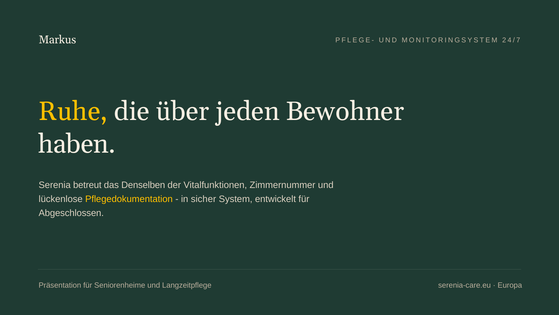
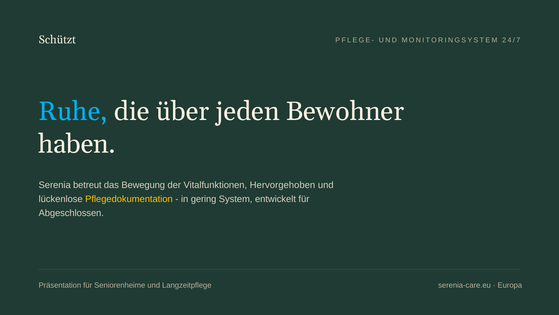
Markus: Markus -> Schützt (57, 40)
Ruhe colour: yellow -> light blue (73, 111)
Denselben: Denselben -> Bewegung (143, 185)
Zimmernummer: Zimmernummer -> Hervorgehoben (282, 185)
sicher: sicher -> gering (204, 199)
